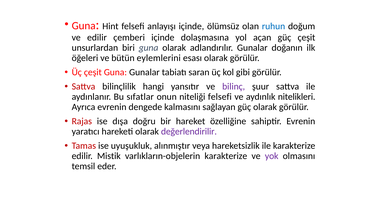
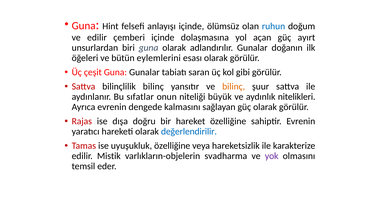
güç çeşit: çeşit -> ayırt (306, 37)
bilinçlilik hangi: hangi -> bilinç (153, 86)
bilinç colour: purple -> orange (234, 86)
niteliği felsefi: felsefi -> büyük (220, 97)
değerlendirilir colour: purple -> blue (189, 131)
uyuşukluk alınmıştır: alınmıştır -> özelliğine (172, 146)
varlıkların-objelerin karakterize: karakterize -> svadharma (226, 156)
